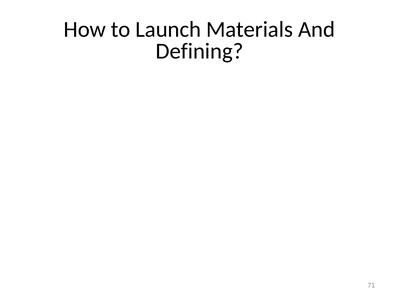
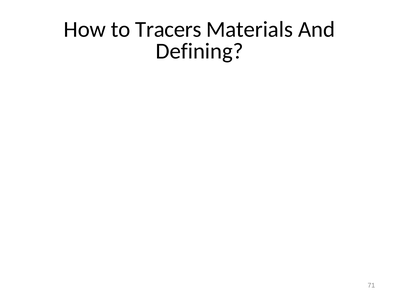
Launch: Launch -> Tracers (168, 29)
